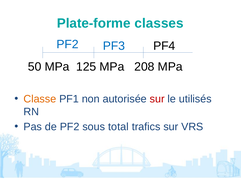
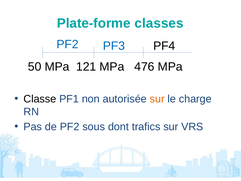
125: 125 -> 121 (86, 67)
208: 208 -> 476 (144, 67)
Classe colour: orange -> black (40, 99)
sur colour: red -> orange (157, 99)
utilisés: utilisés -> charge (195, 99)
total: total -> dont (118, 127)
